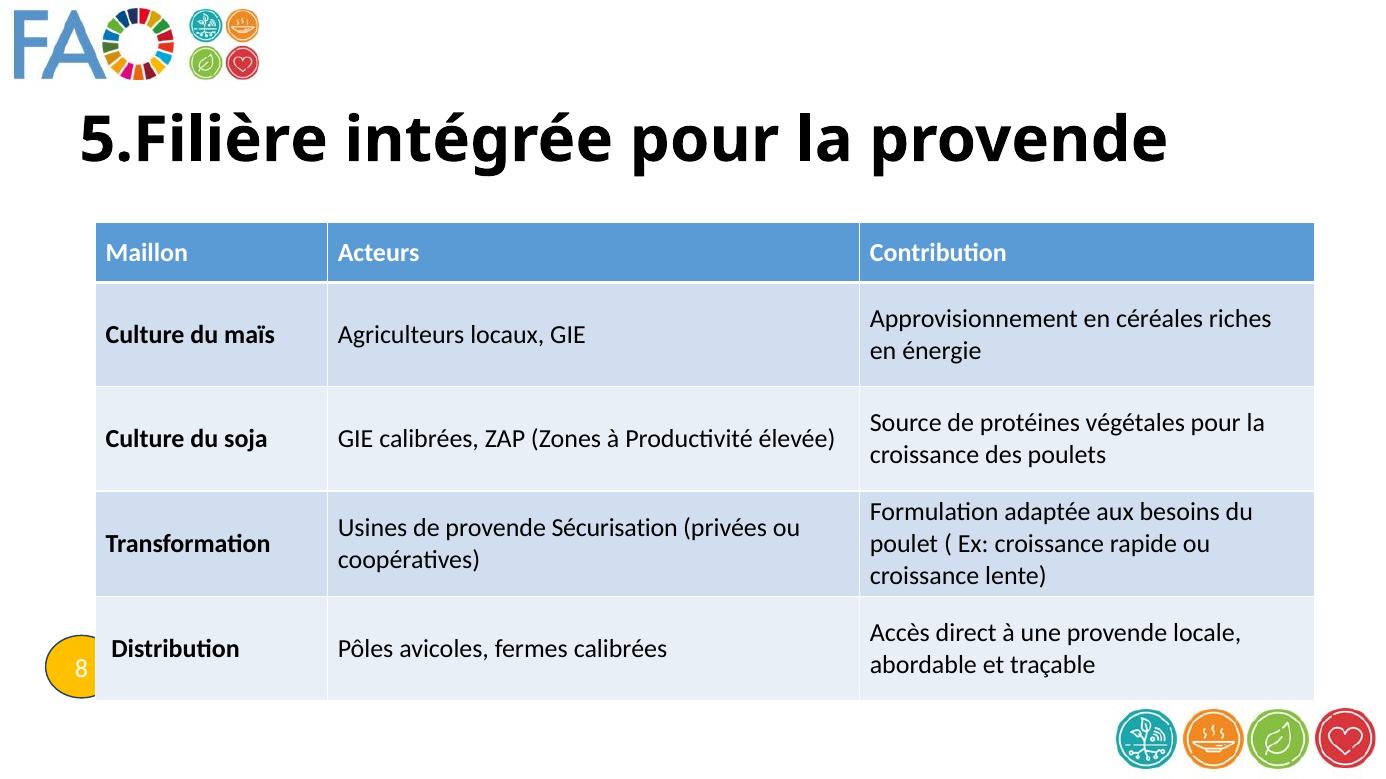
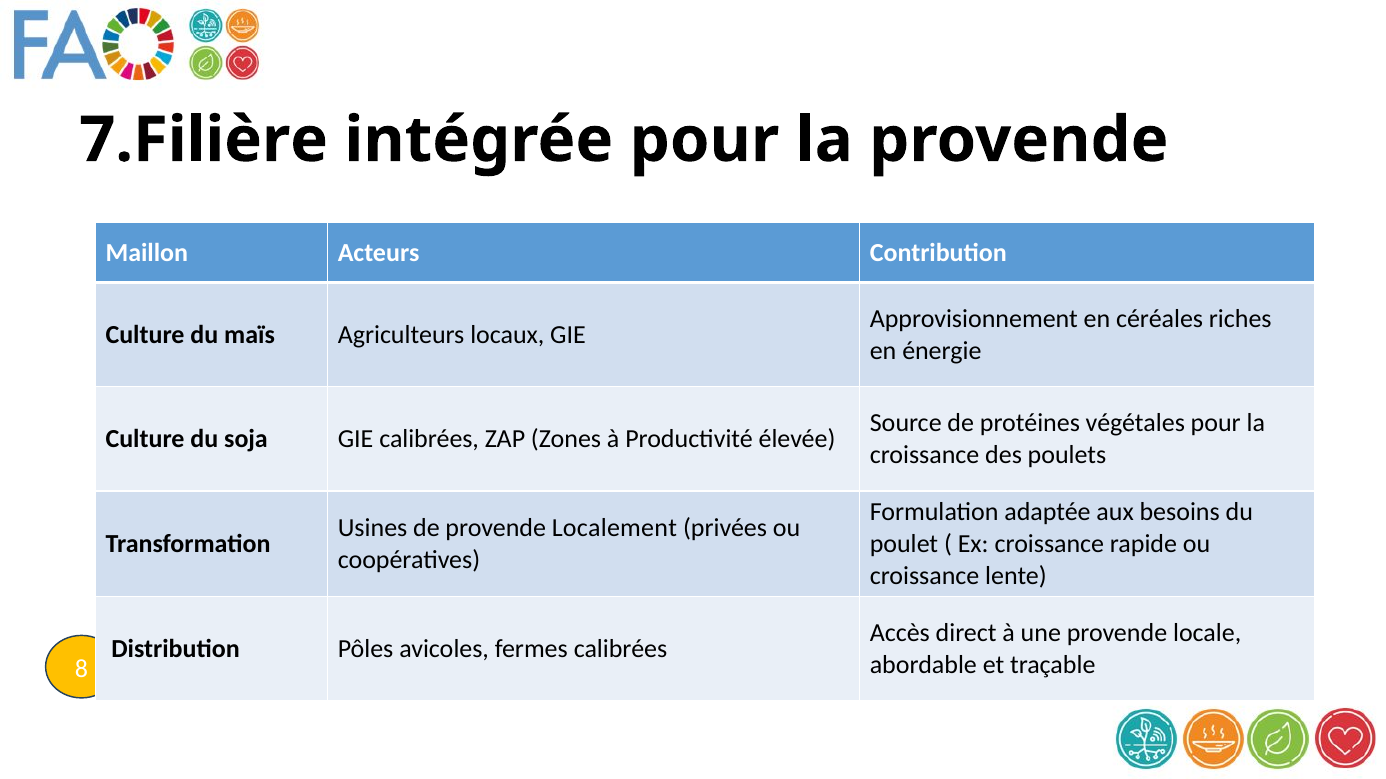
5.Filière: 5.Filière -> 7.Filière (204, 140)
Sécurisation: Sécurisation -> Localement (614, 529)
